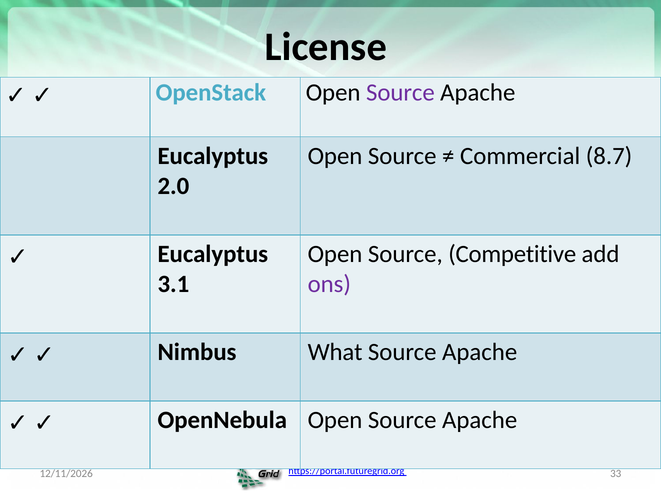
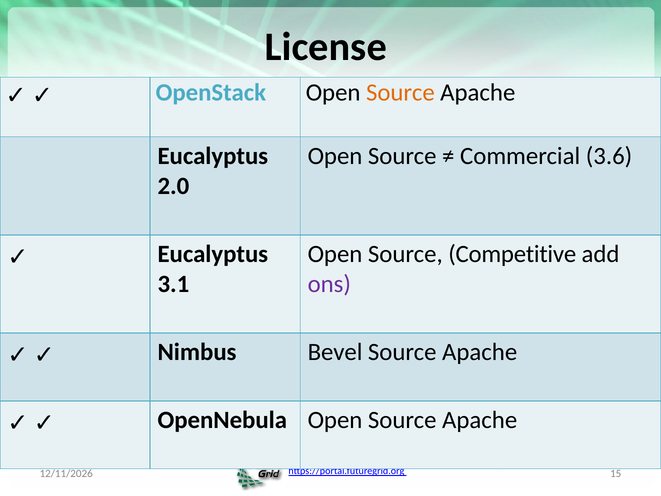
Source colour: purple -> orange (400, 93)
8.7: 8.7 -> 3.6 (609, 156)
What: What -> Bevel (335, 352)
33: 33 -> 15 (616, 473)
